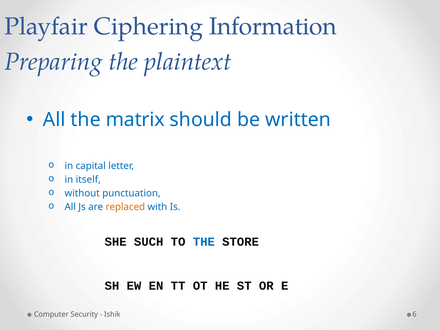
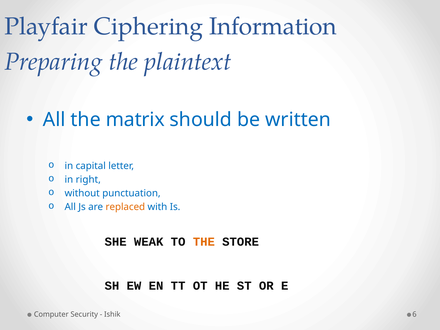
itself: itself -> right (88, 180)
SUCH: SUCH -> WEAK (149, 242)
THE colour: blue -> orange (204, 242)
